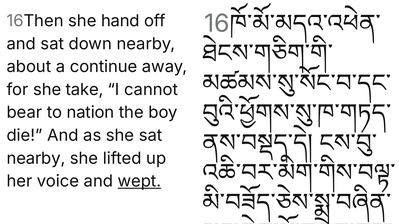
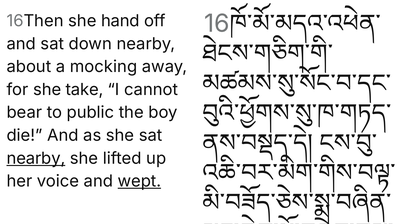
continue: continue -> mocking (104, 67)
nation: nation -> public (90, 113)
nearby underline: none -> present (36, 159)
